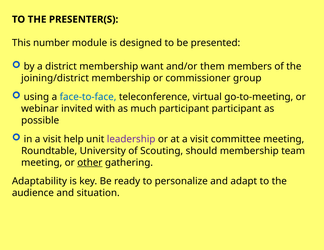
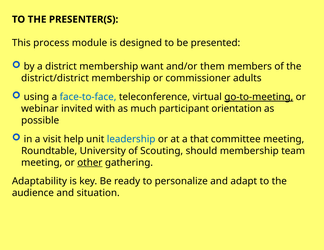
number: number -> process (51, 43)
joining/district: joining/district -> district/district (55, 78)
group: group -> adults (247, 78)
go-to-meeting underline: none -> present (259, 97)
participant participant: participant -> orientation (237, 109)
leadership colour: purple -> blue (131, 139)
at a visit: visit -> that (199, 139)
